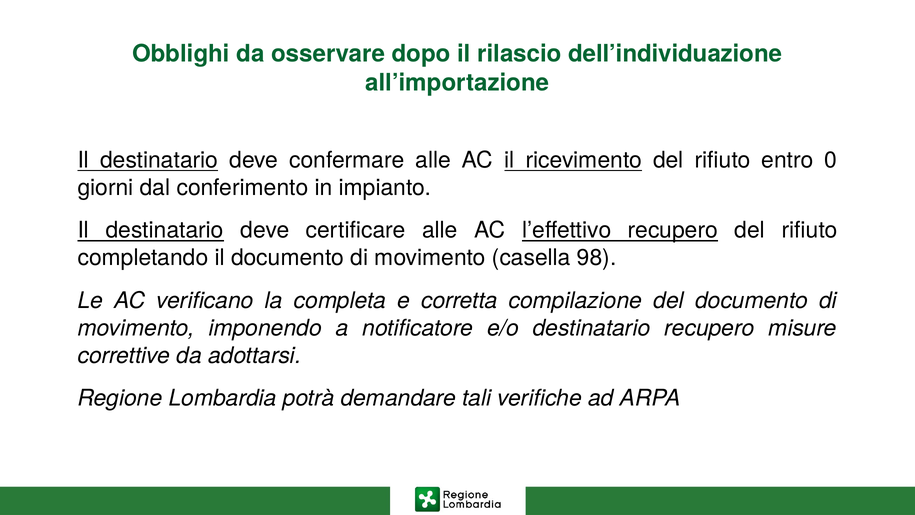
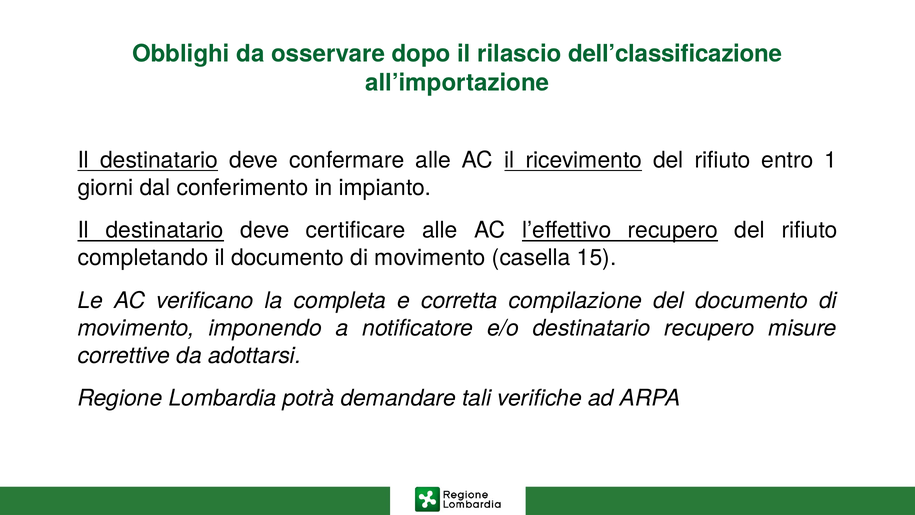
dell’individuazione: dell’individuazione -> dell’classificazione (675, 54)
0: 0 -> 1 (831, 160)
98: 98 -> 15 (597, 258)
